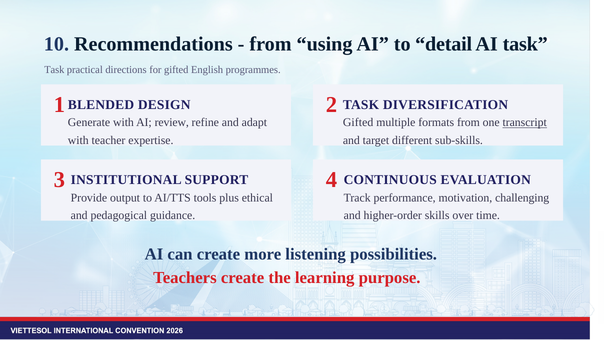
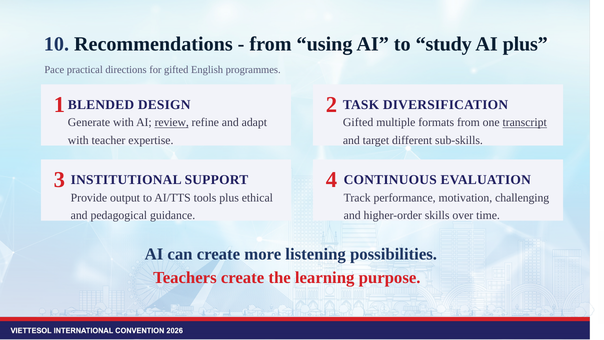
detail: detail -> study (444, 44)
AI task: task -> plus (525, 44)
Task: Task -> Pace (54, 70)
review underline: none -> present (172, 123)
